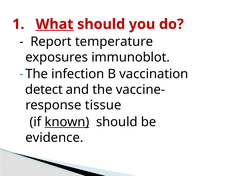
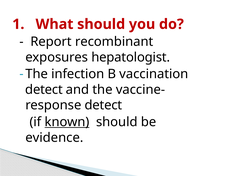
What underline: present -> none (55, 24)
temperature: temperature -> recombinant (114, 41)
immunoblot: immunoblot -> hepatologist (131, 57)
tissue: tissue -> detect (103, 105)
